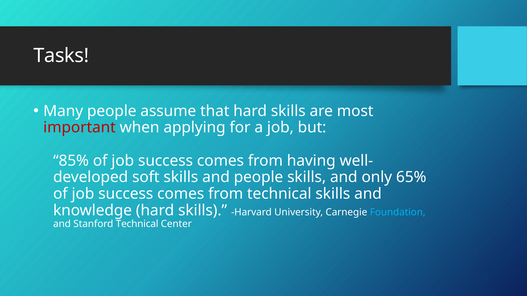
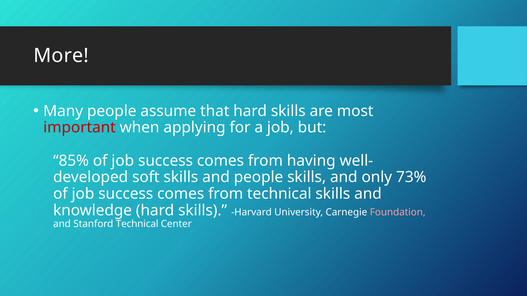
Tasks: Tasks -> More (61, 56)
65%: 65% -> 73% (411, 177)
Foundation colour: light blue -> pink (398, 212)
